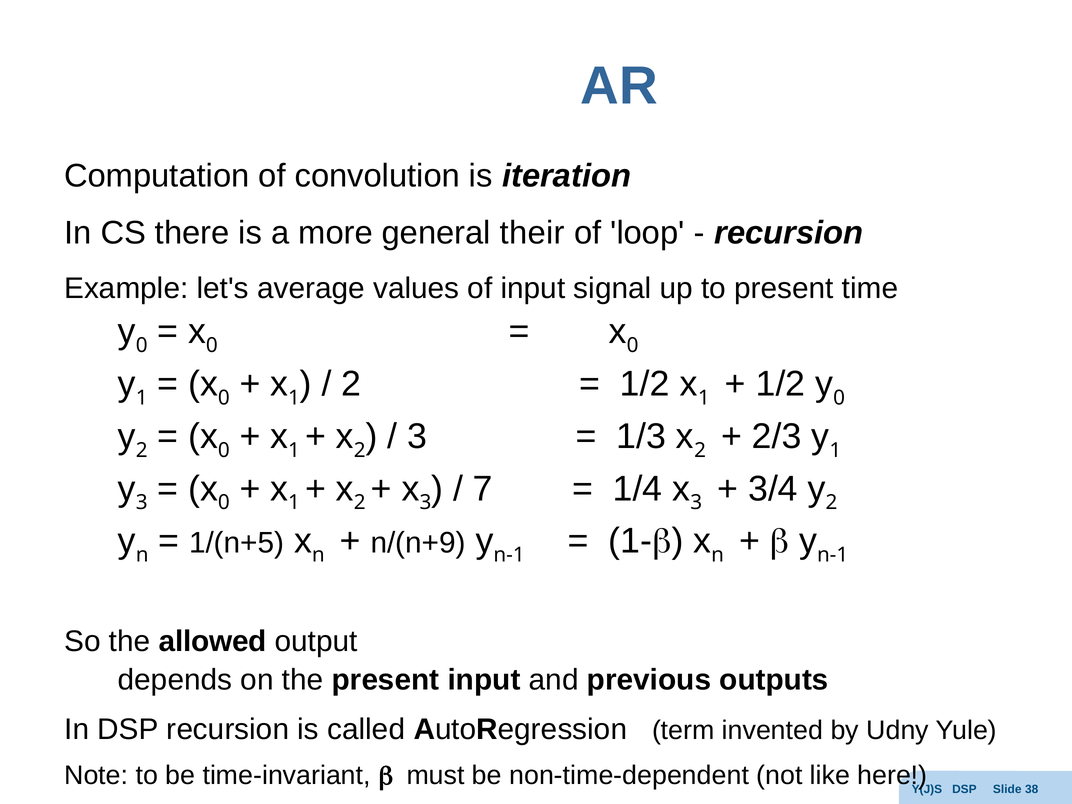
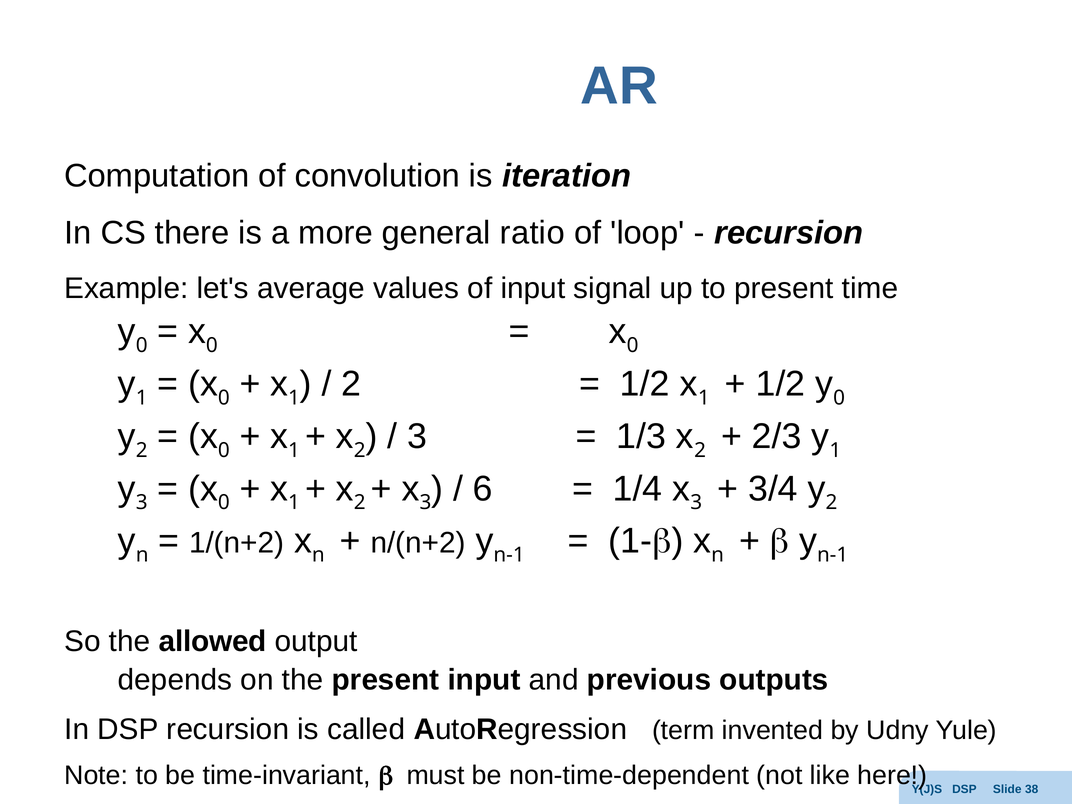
their: their -> ratio (532, 233)
7: 7 -> 6 (483, 489)
1/(n+5: 1/(n+5 -> 1/(n+2 (237, 543)
n/(n+9: n/(n+9 -> n/(n+2 (418, 543)
